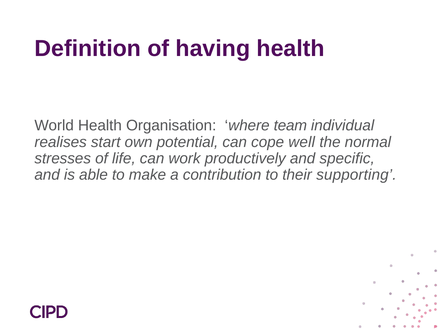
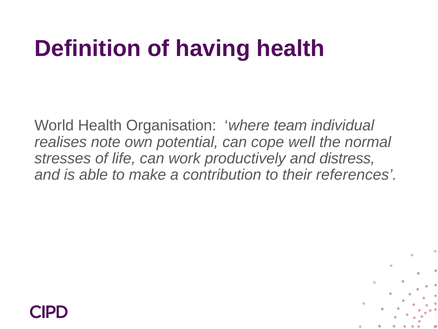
start: start -> note (106, 142)
specific: specific -> distress (347, 158)
supporting: supporting -> references (356, 175)
